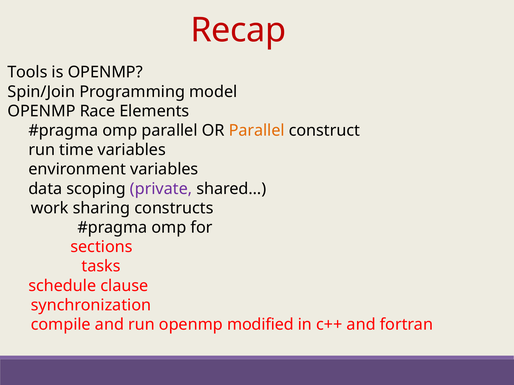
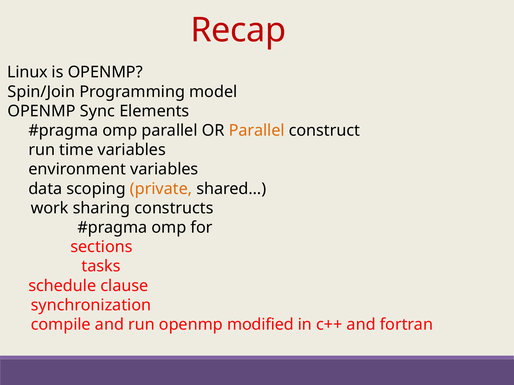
Tools: Tools -> Linux (27, 72)
Race: Race -> Sync (97, 111)
private colour: purple -> orange (161, 189)
